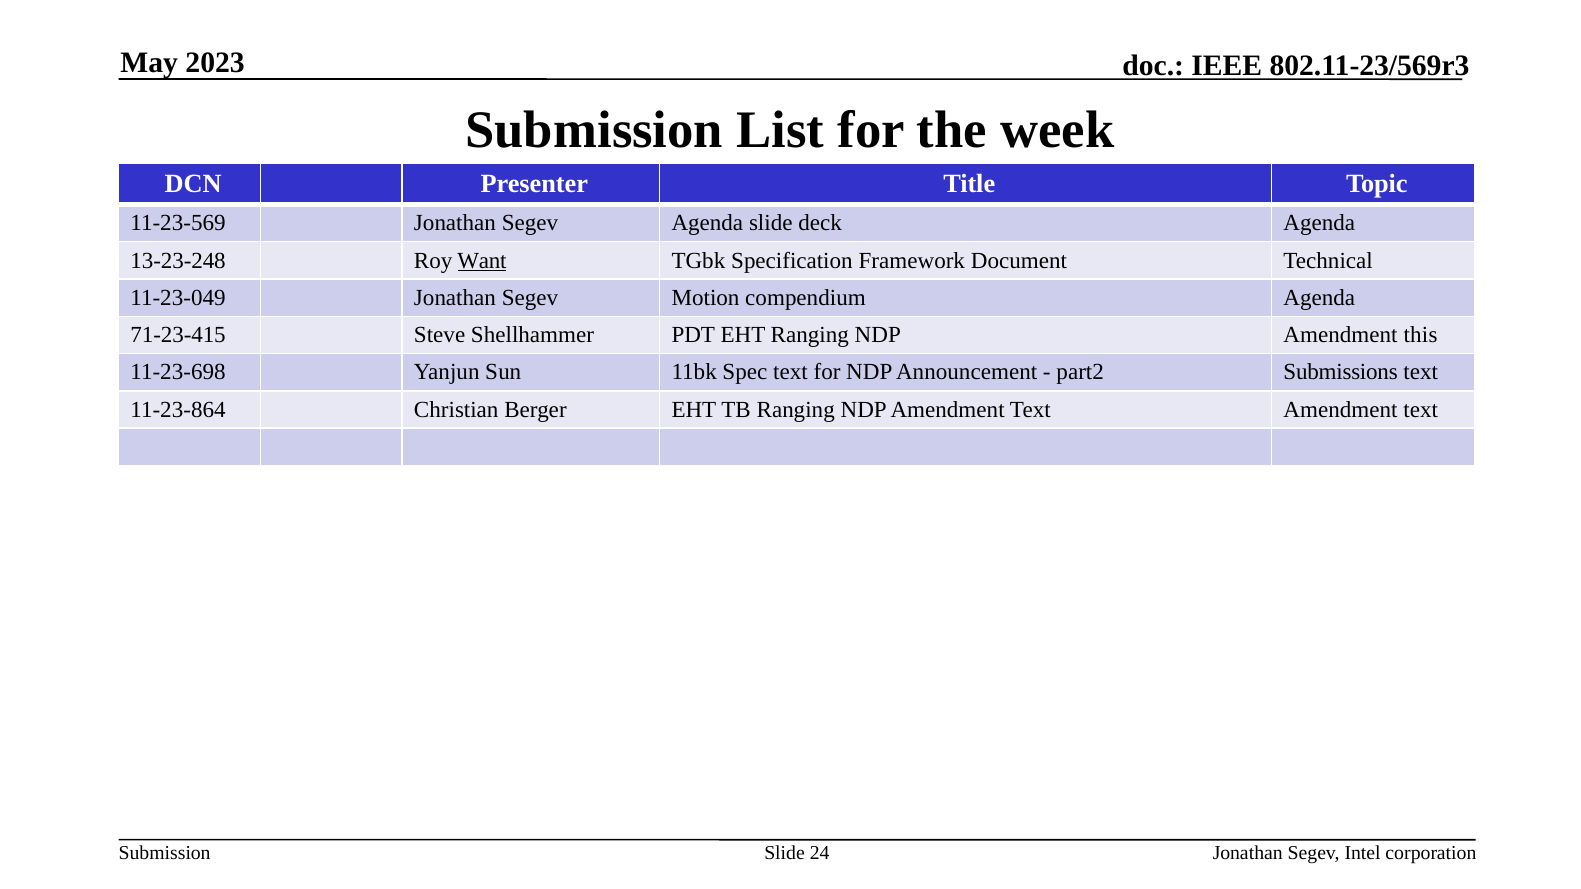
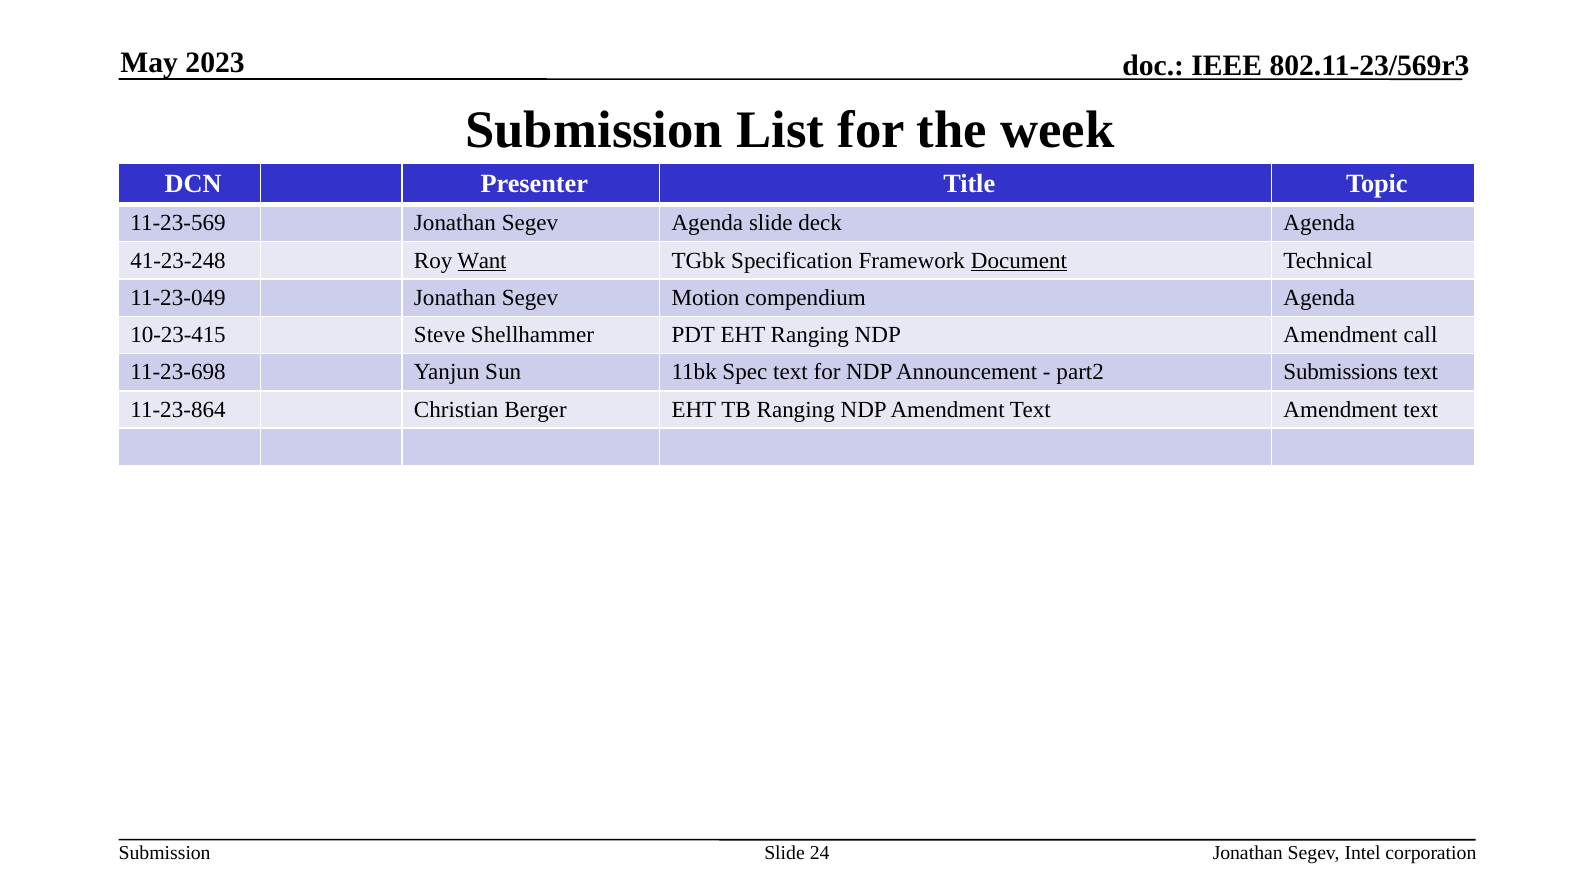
13-23-248: 13-23-248 -> 41-23-248 (178, 261)
Document underline: none -> present (1019, 261)
71-23-415: 71-23-415 -> 10-23-415 (178, 335)
this: this -> call (1421, 335)
